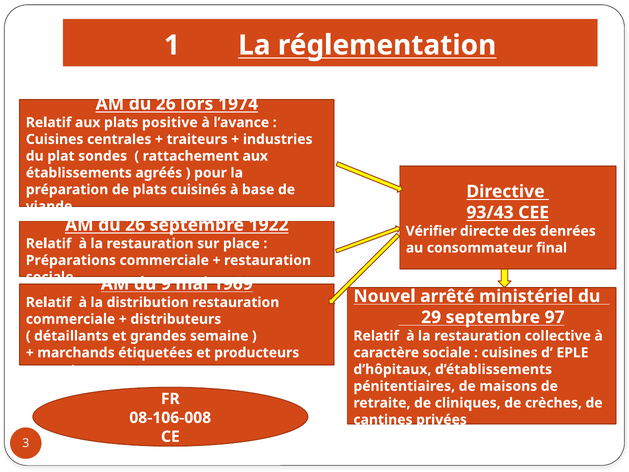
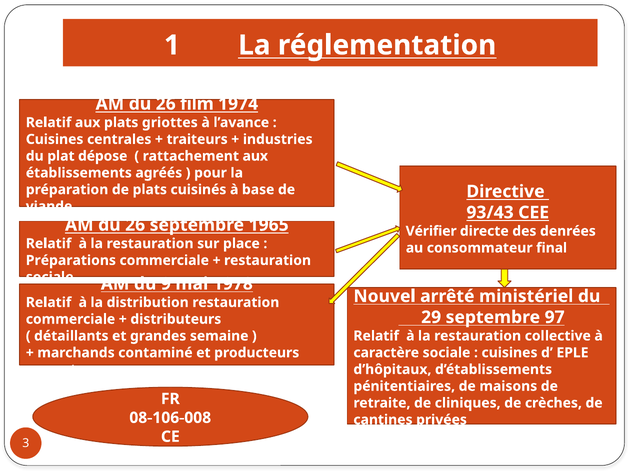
lors: lors -> film (197, 104)
positive: positive -> griottes (170, 122)
sondes: sondes -> dépose (103, 156)
1922: 1922 -> 1965 (269, 225)
1969: 1969 -> 1978 (233, 284)
étiquetées: étiquetées -> contaminé (155, 353)
